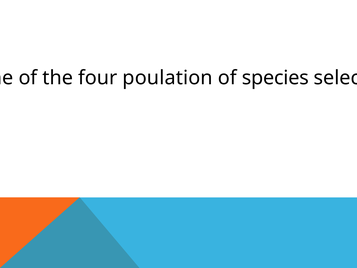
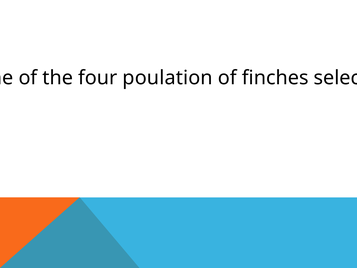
species: species -> finches (275, 78)
